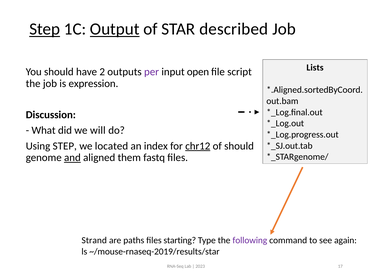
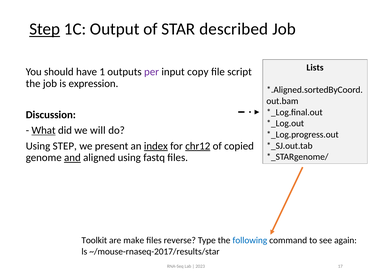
Output underline: present -> none (115, 29)
2: 2 -> 1 (102, 72)
open: open -> copy (198, 72)
What underline: none -> present (44, 130)
located: located -> present (112, 146)
index underline: none -> present (156, 146)
of should: should -> copied (239, 146)
aligned them: them -> using (129, 158)
Strand: Strand -> Toolkit (94, 240)
paths: paths -> make (134, 240)
starting: starting -> reverse (180, 240)
following colour: purple -> blue (250, 240)
~/mouse-rnaseq-2019/results/star: ~/mouse-rnaseq-2019/results/star -> ~/mouse-rnaseq-2017/results/star (154, 252)
